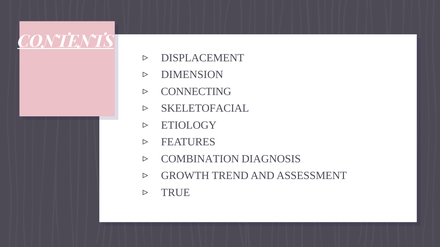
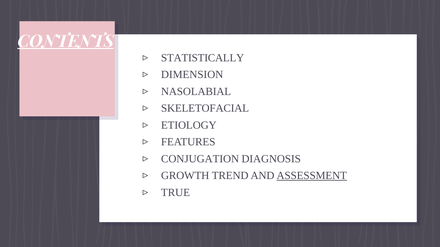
DISPLACEMENT: DISPLACEMENT -> STATISTICALLY (203, 58)
CONNECTING: CONNECTING -> NASOLABIAL (196, 92)
COMBINATION: COMBINATION -> CONJUGATION (200, 159)
ASSESSMENT underline: none -> present (312, 176)
